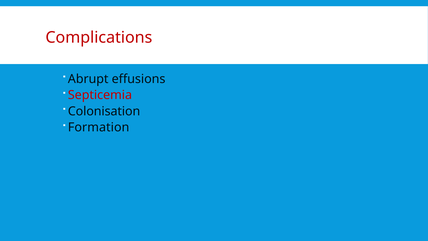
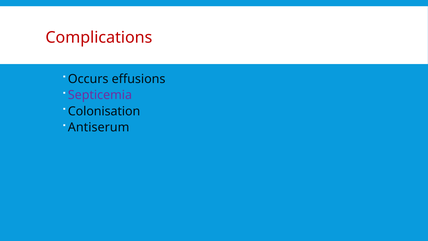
Abrupt: Abrupt -> Occurs (88, 79)
Septicemia colour: red -> purple (100, 95)
Formation: Formation -> Antiserum (99, 127)
